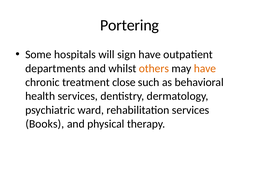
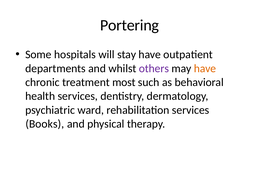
sign: sign -> stay (127, 54)
others colour: orange -> purple (154, 68)
close: close -> most (124, 82)
